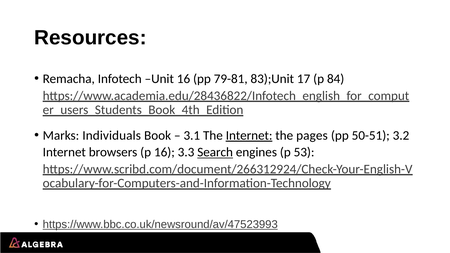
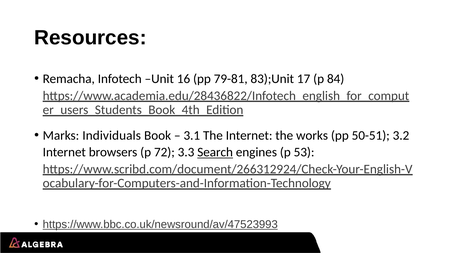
Internet underline: present -> none (249, 136)
pages: pages -> works (312, 136)
p 16: 16 -> 72 (164, 152)
